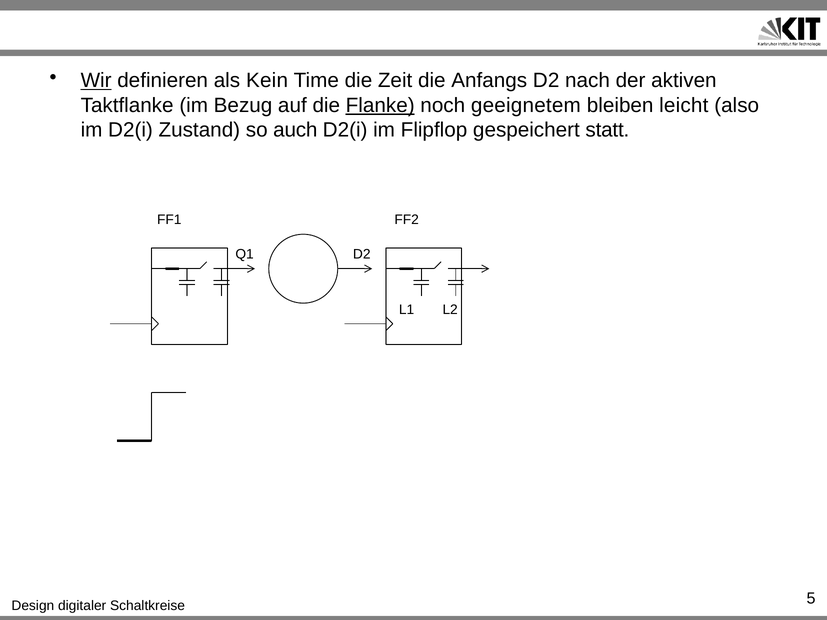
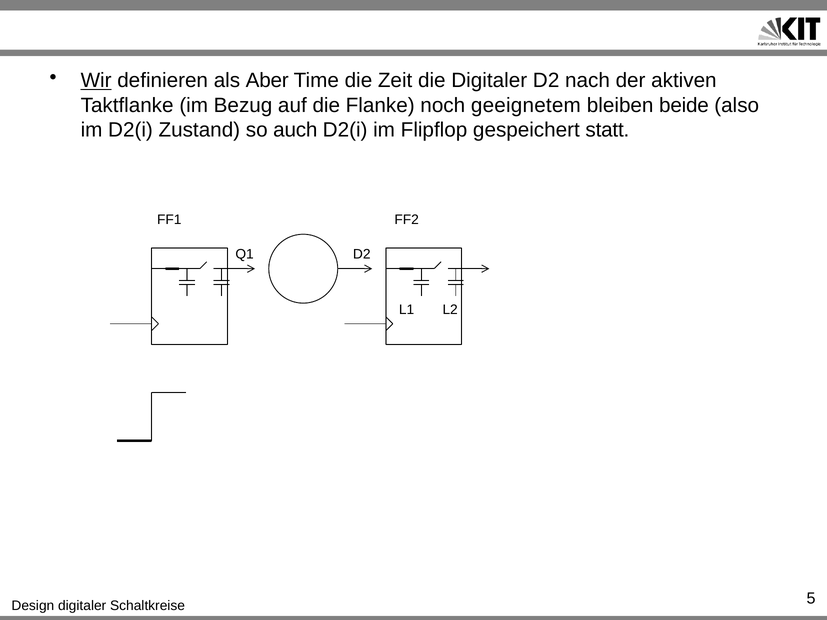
Kein: Kein -> Aber (267, 81)
die Anfangs: Anfangs -> Digitaler (489, 81)
Flanke underline: present -> none (380, 105)
leicht: leicht -> beide (684, 105)
